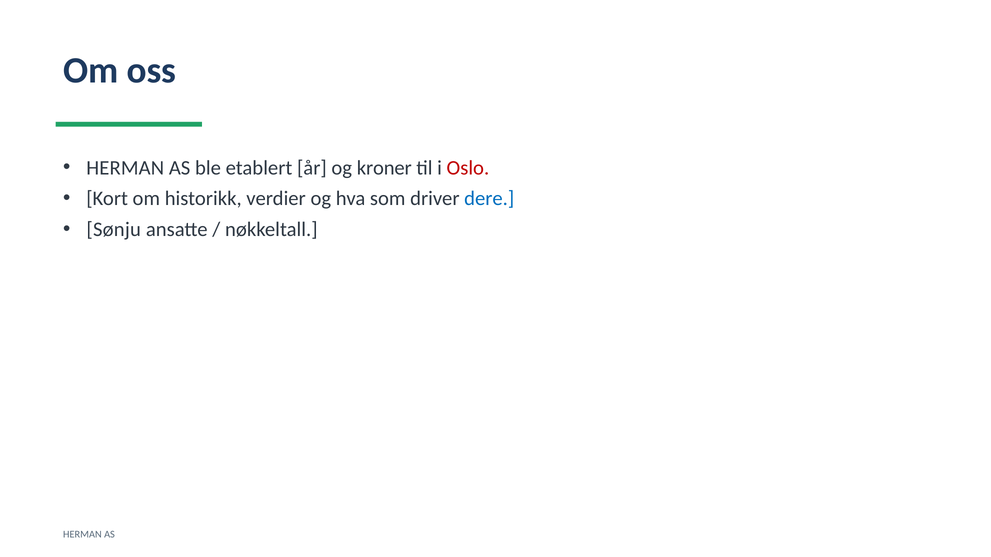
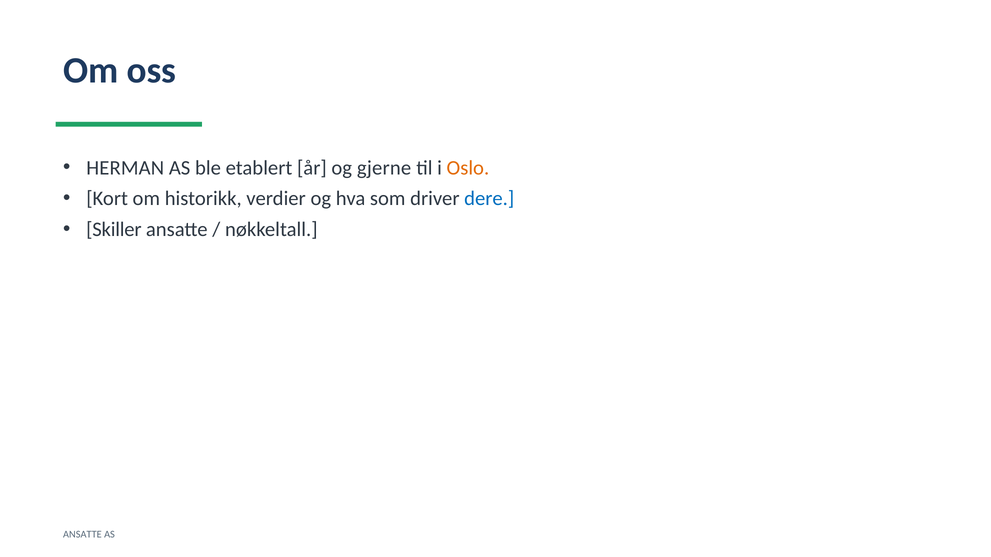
kroner: kroner -> gjerne (384, 168)
Oslo colour: red -> orange (468, 168)
Sønju: Sønju -> Skiller (114, 230)
HERMAN: HERMAN -> ANSATTE (82, 535)
